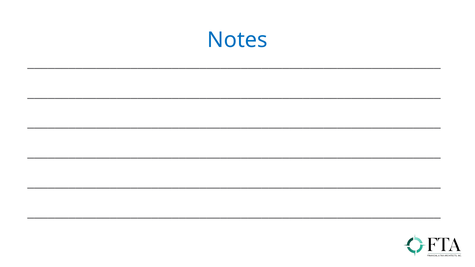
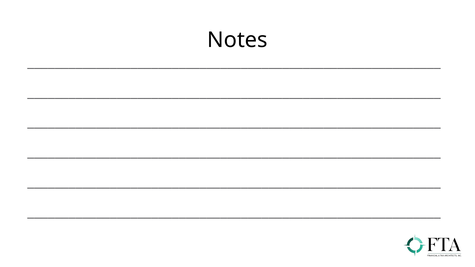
Notes colour: blue -> black (237, 40)
